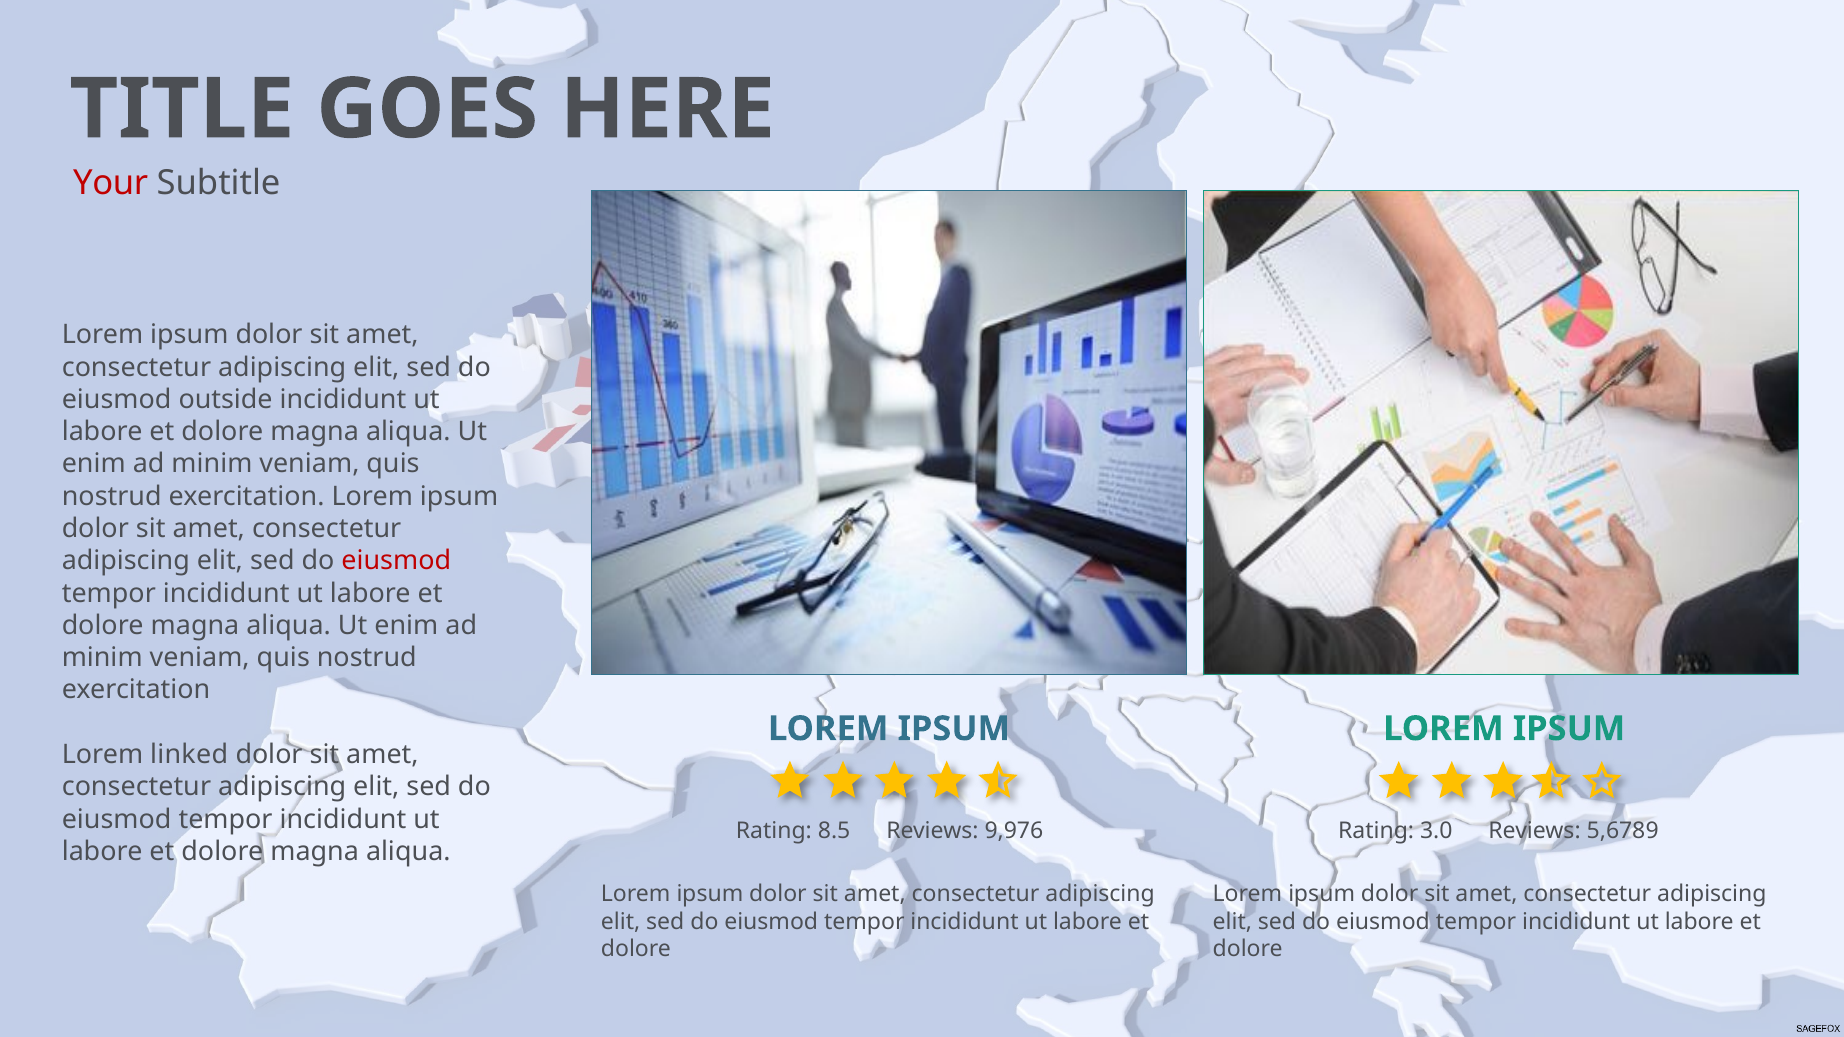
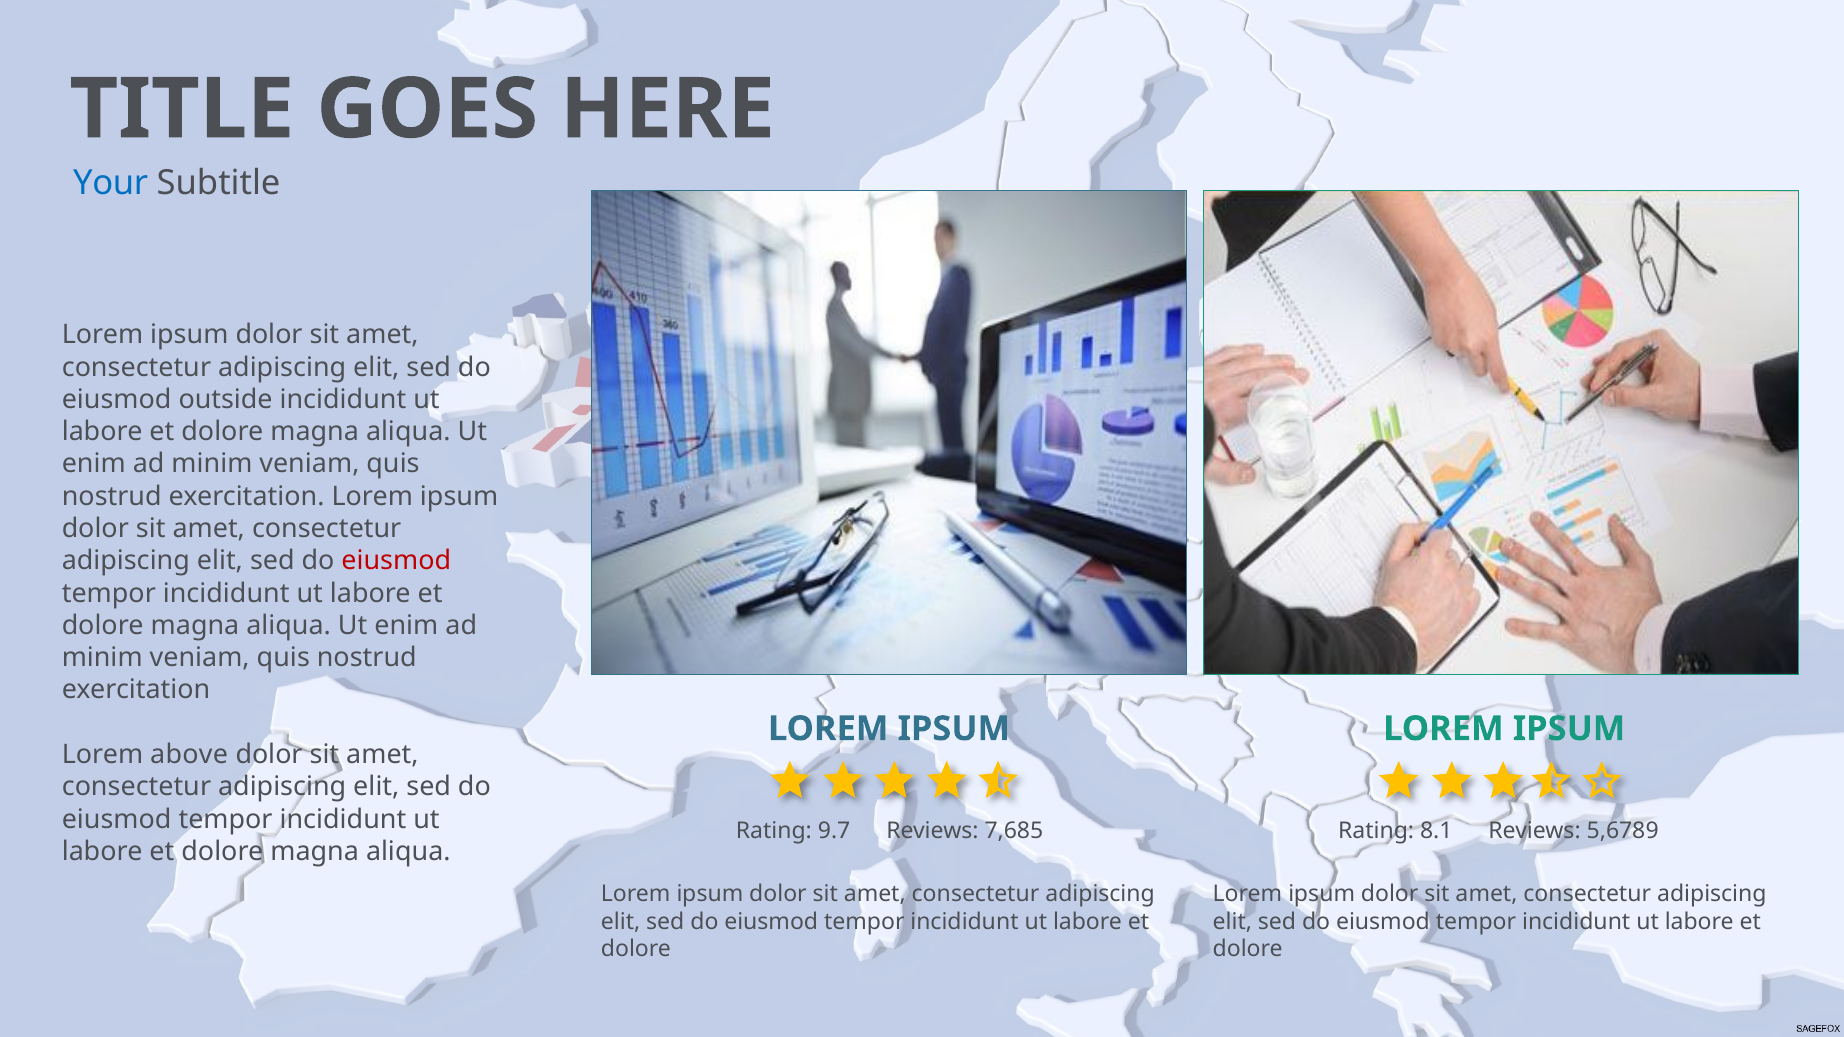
Your colour: red -> blue (111, 183)
linked: linked -> above (189, 755)
8.5: 8.5 -> 9.7 (834, 831)
9,976: 9,976 -> 7,685 (1014, 831)
3.0: 3.0 -> 8.1 (1436, 831)
